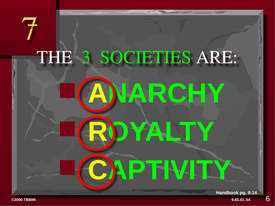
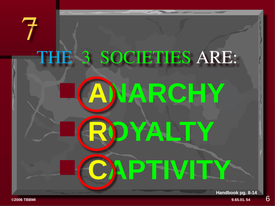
THE colour: white -> light blue (55, 57)
